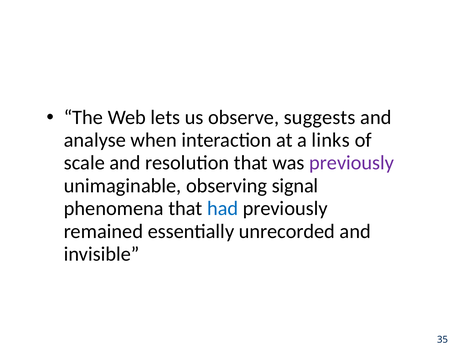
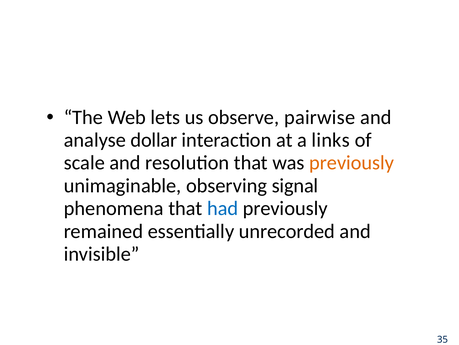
suggests: suggests -> pairwise (320, 117)
when: when -> dollar (154, 140)
previously colour: purple -> orange (352, 163)
